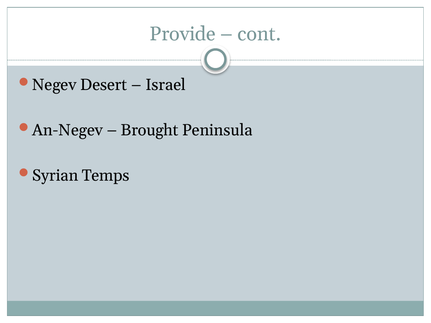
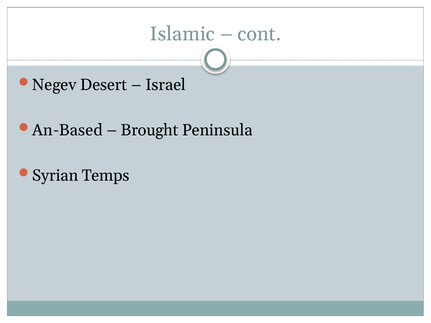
Provide: Provide -> Islamic (182, 34)
An-Negev: An-Negev -> An-Based (67, 130)
